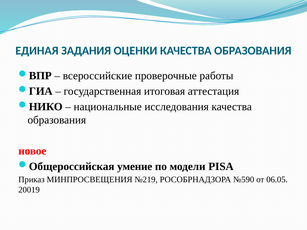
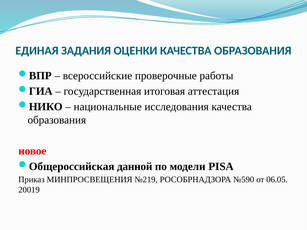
умение: умение -> данной (135, 167)
